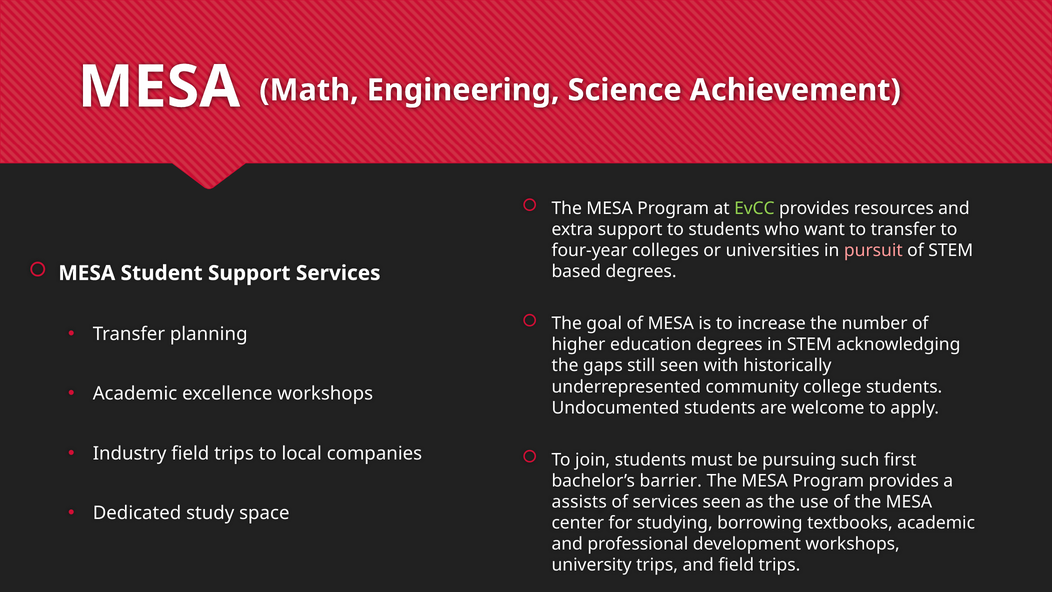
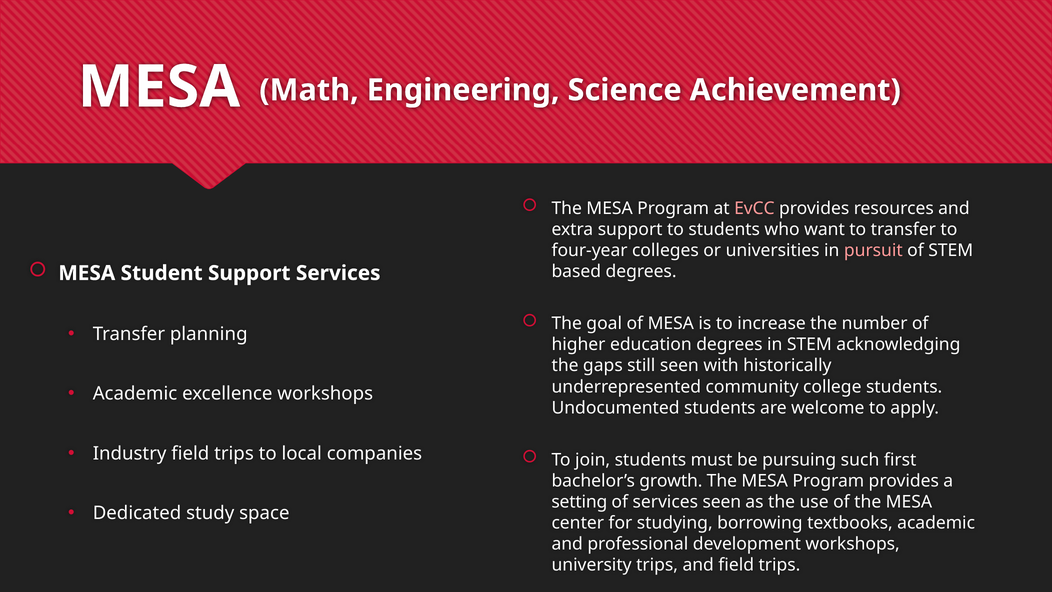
EvCC colour: light green -> pink (754, 208)
barrier: barrier -> growth (671, 481)
assists: assists -> setting (579, 502)
